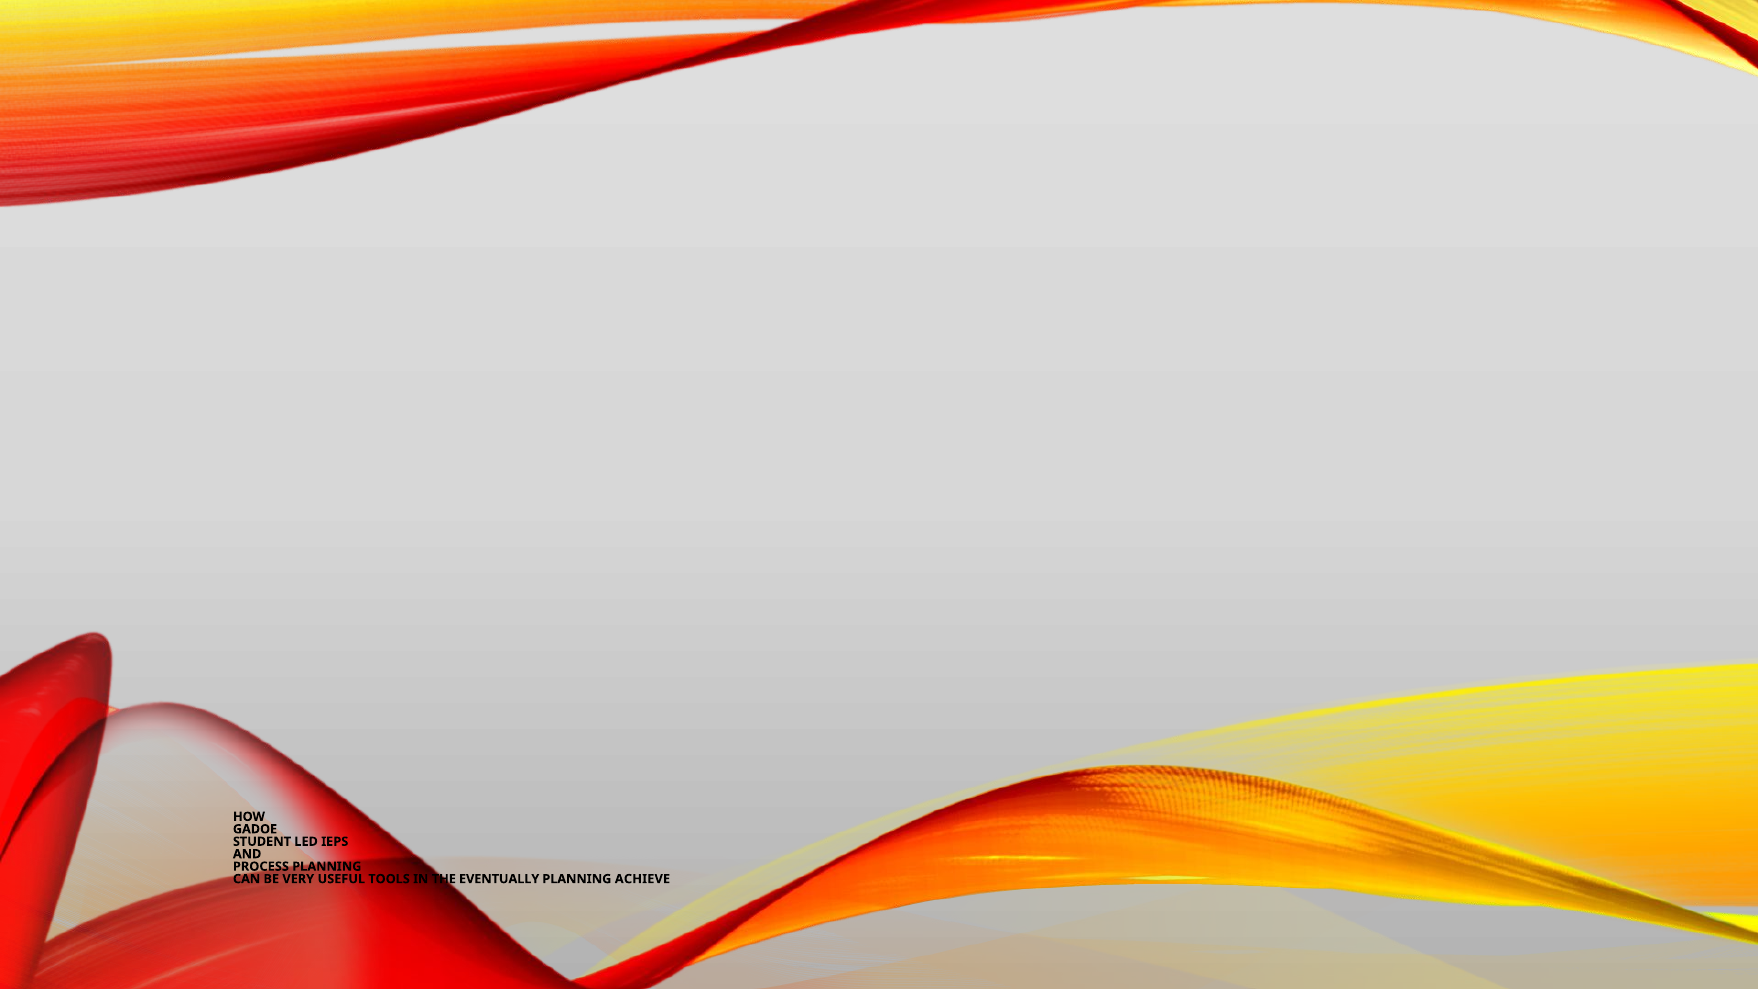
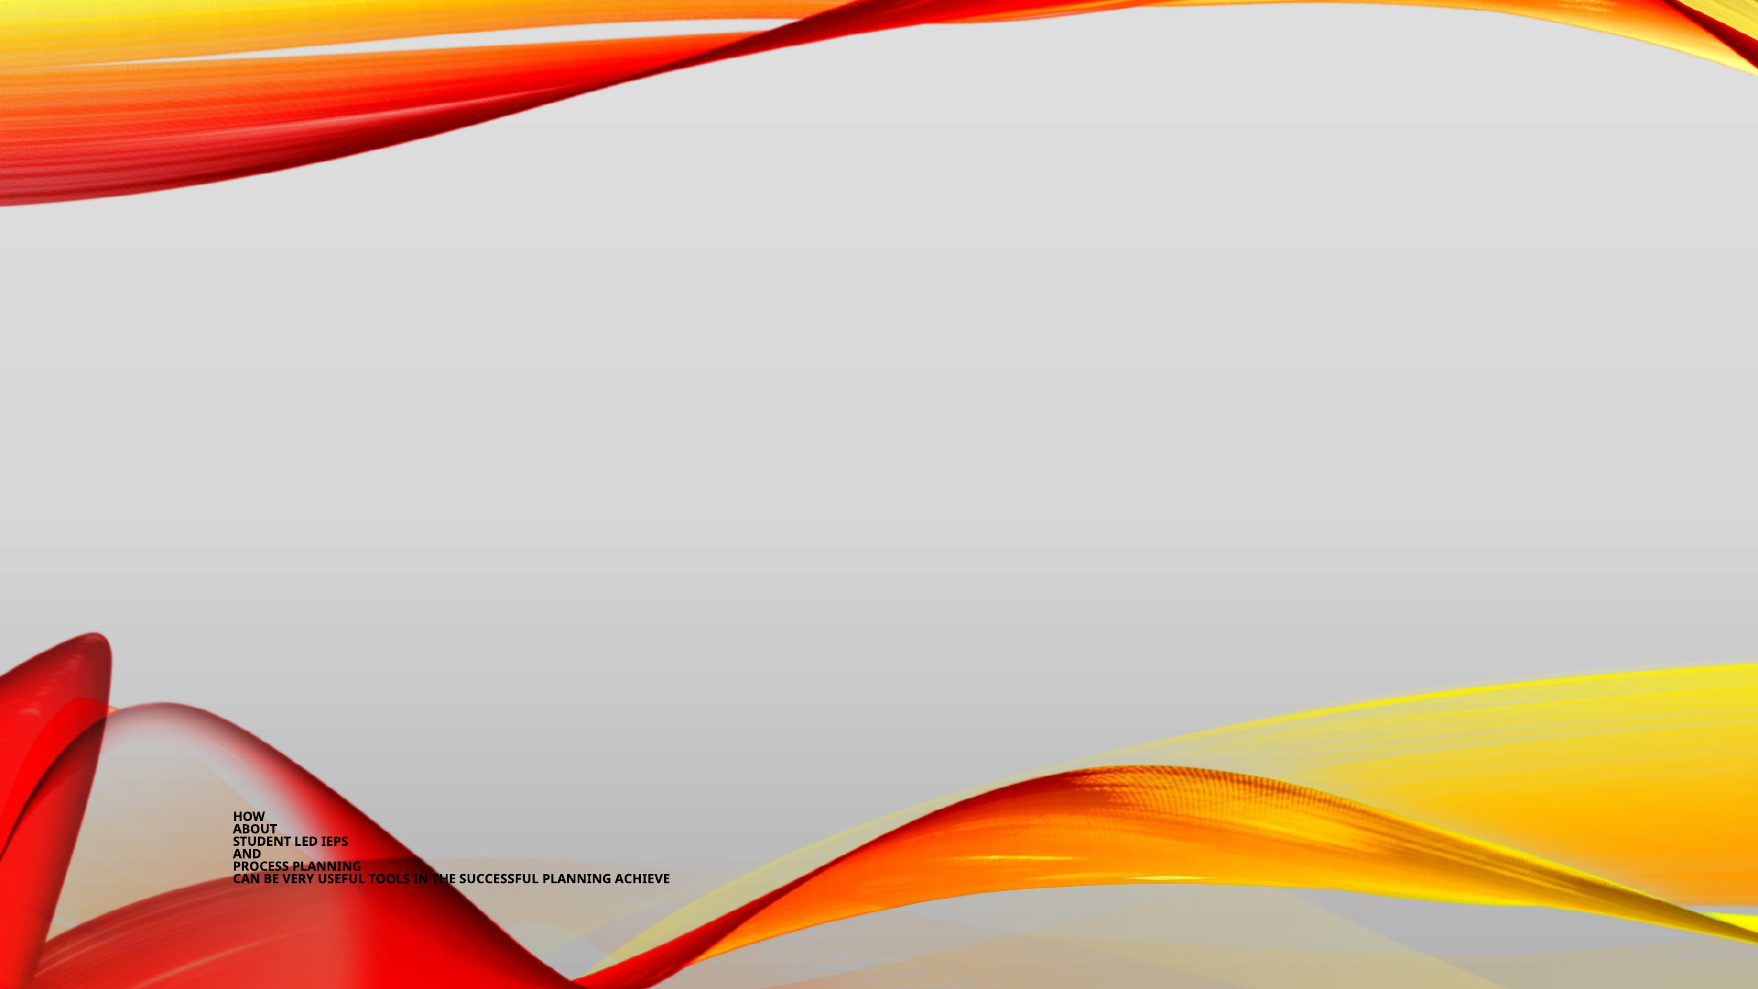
GADOE: GADOE -> ABOUT (255, 829)
EVENTUALLY: EVENTUALLY -> SUCCESSFUL (499, 879)
